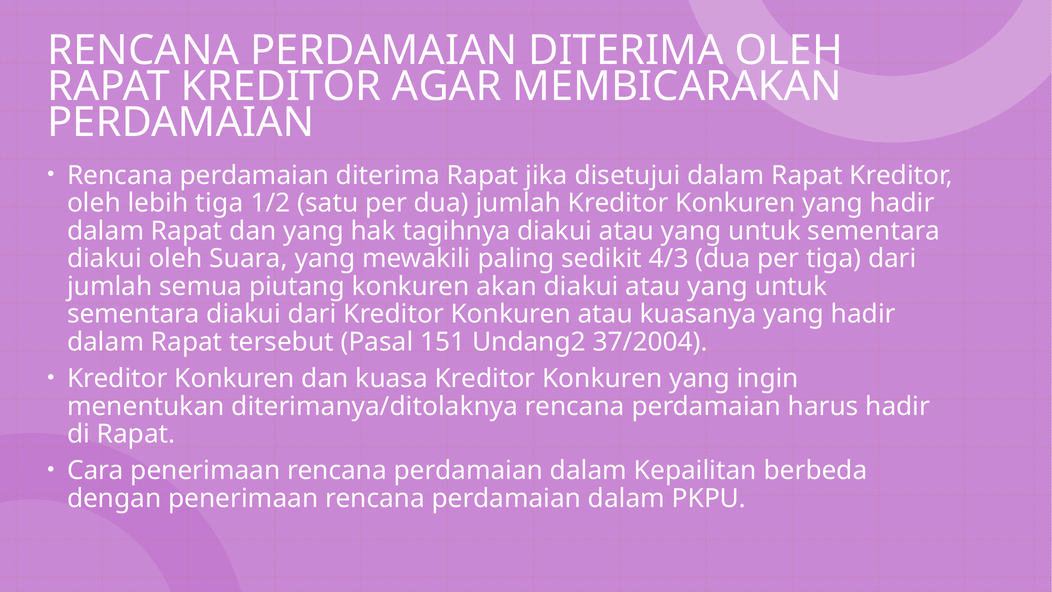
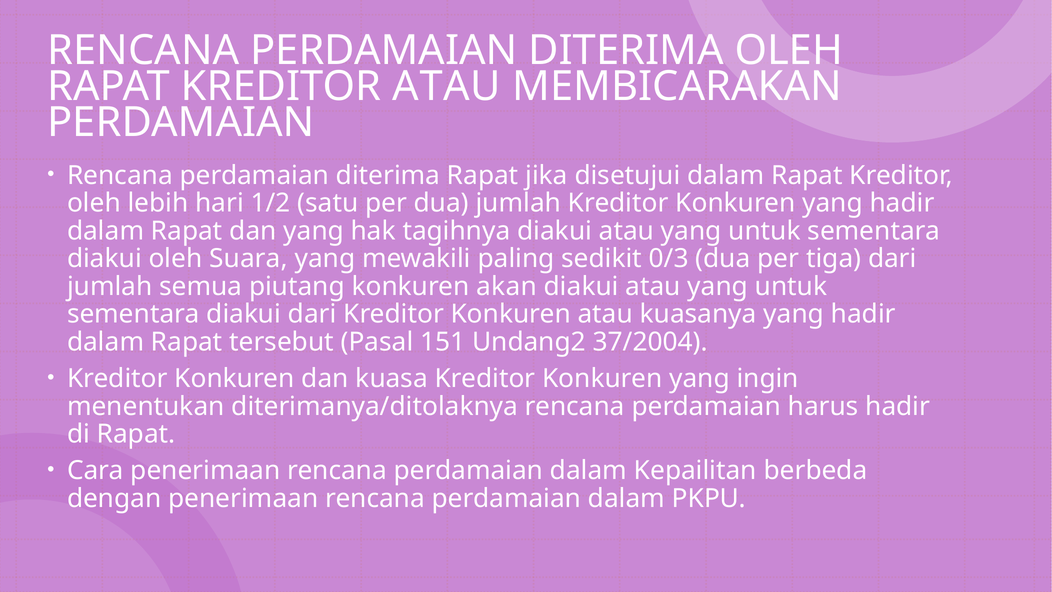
KREDITOR AGAR: AGAR -> ATAU (447, 86)
lebih tiga: tiga -> hari (219, 203)
4/3: 4/3 -> 0/3 (669, 259)
